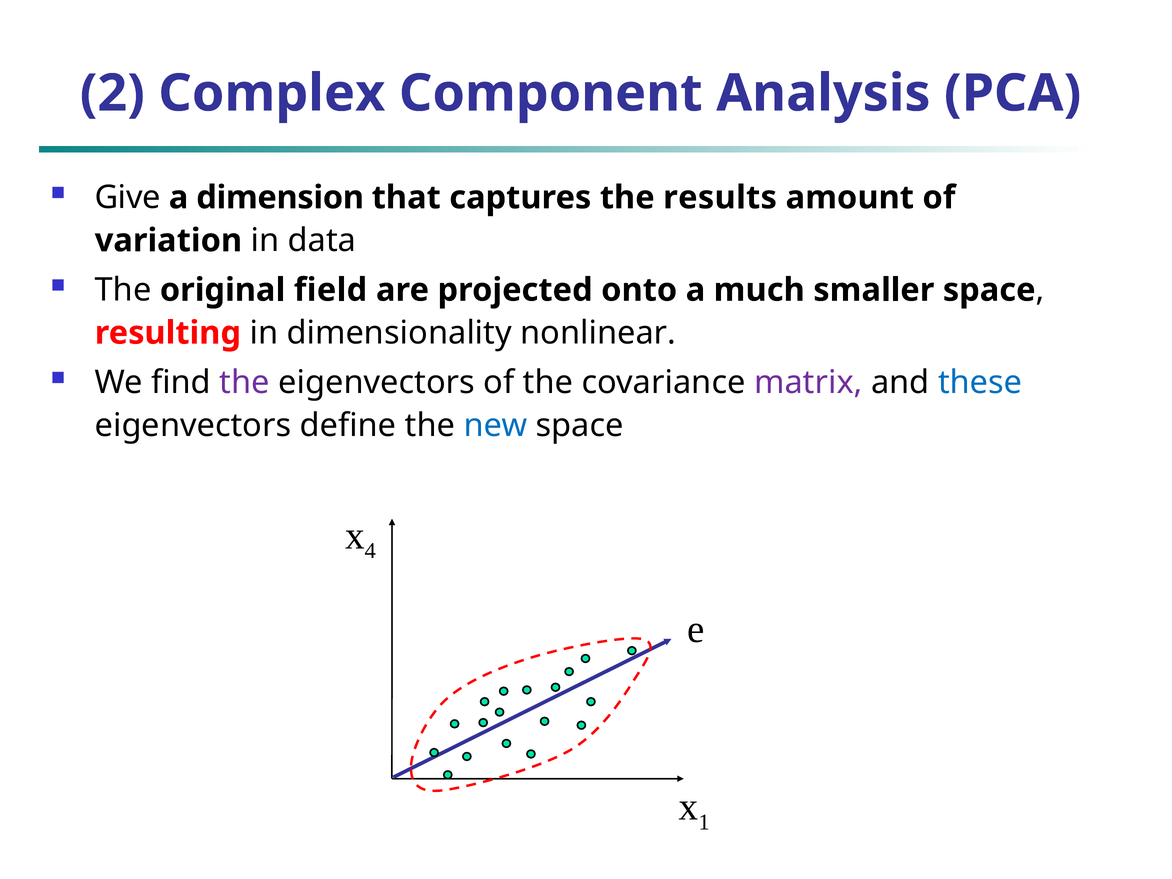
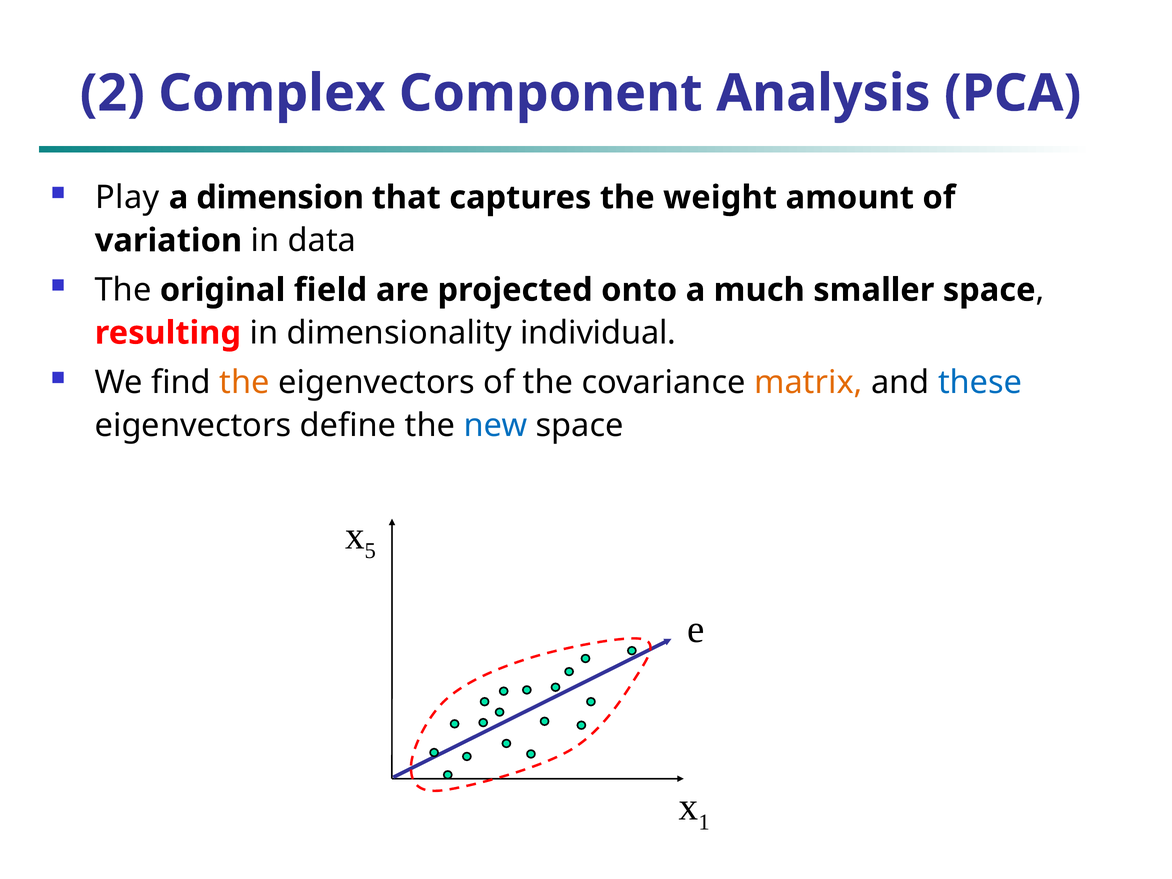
Give: Give -> Play (127, 198)
results: results -> weight (720, 198)
nonlinear: nonlinear -> individual (598, 333)
the colour: purple -> orange (245, 382)
matrix colour: purple -> orange (808, 382)
4: 4 -> 5 (370, 551)
